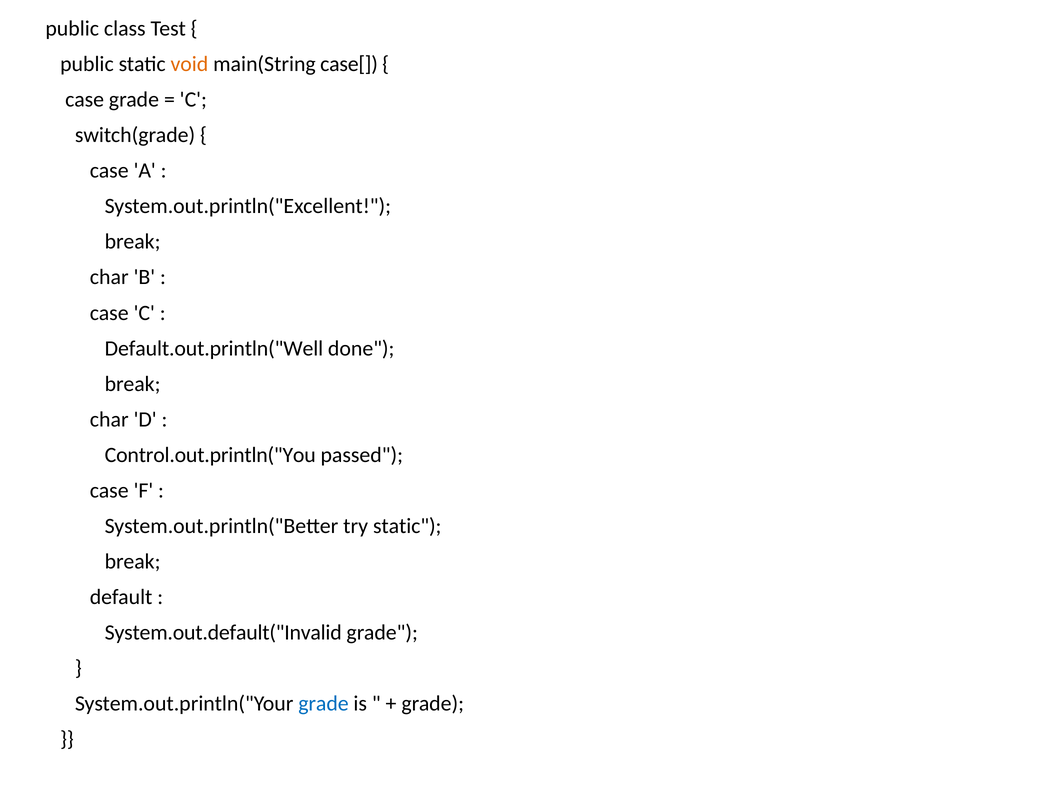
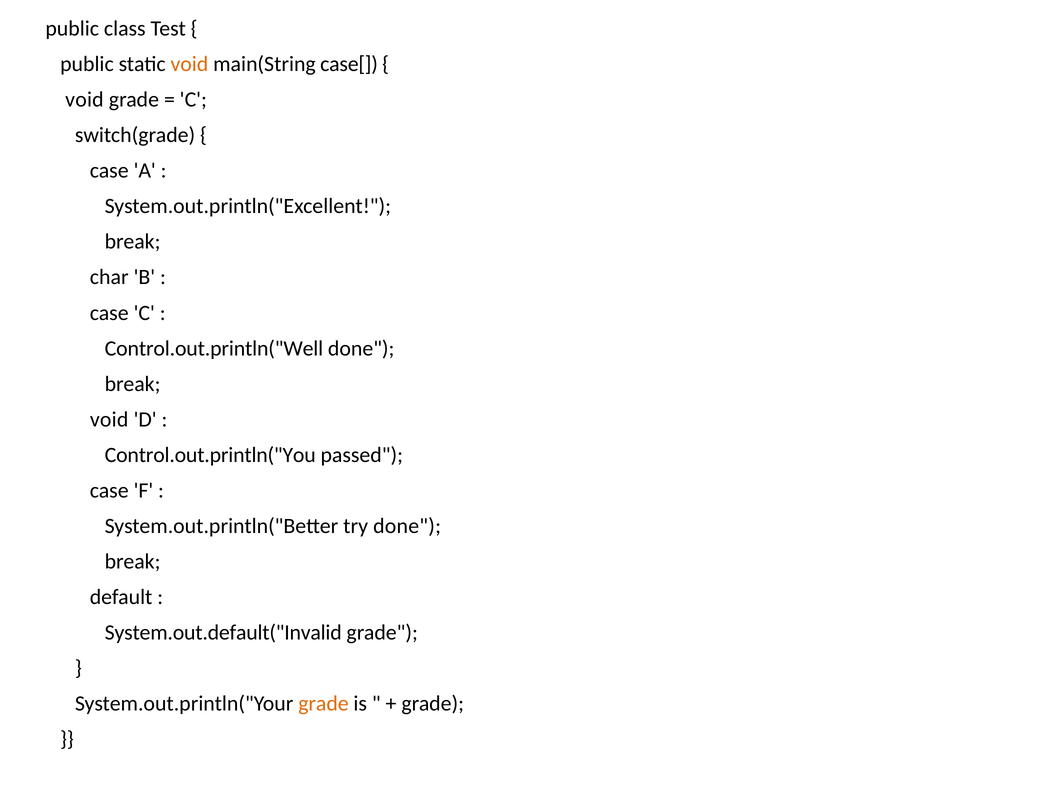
case: case -> void (84, 100)
Default.out.println("Well: Default.out.println("Well -> Control.out.println("Well (214, 349)
char: char -> void (109, 420)
try static: static -> done (407, 526)
grade colour: blue -> orange (323, 704)
